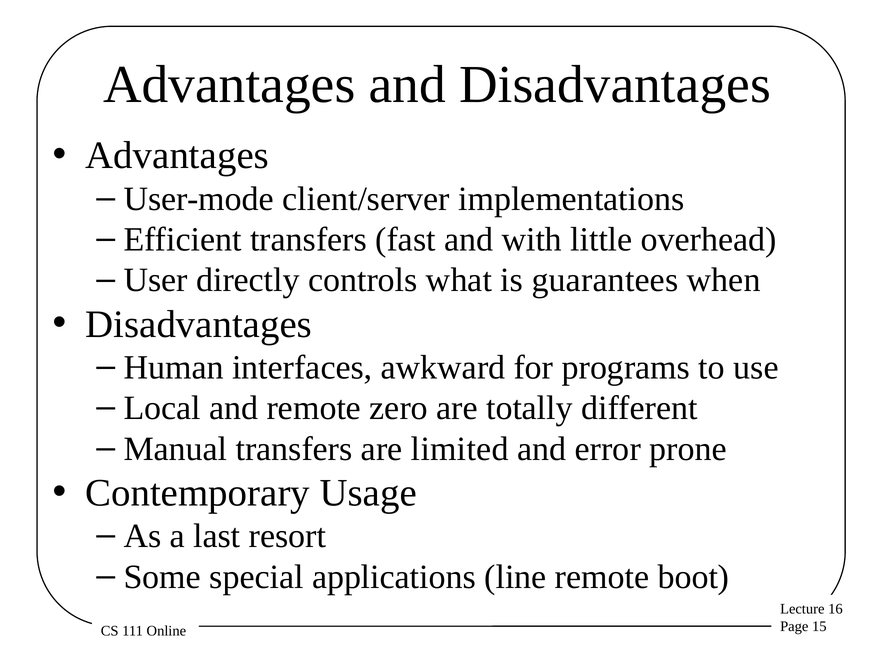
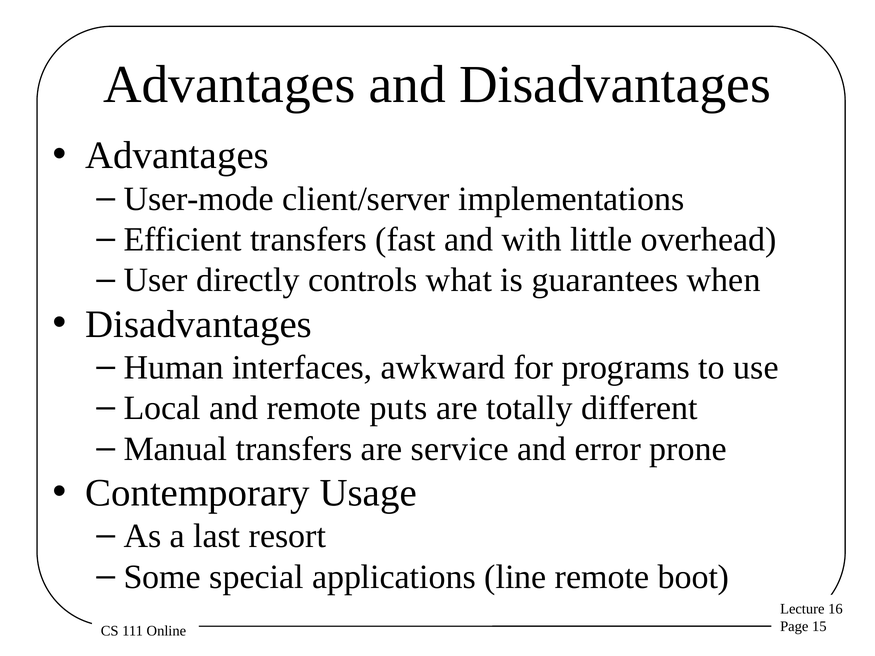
zero: zero -> puts (398, 408)
limited: limited -> service (460, 449)
